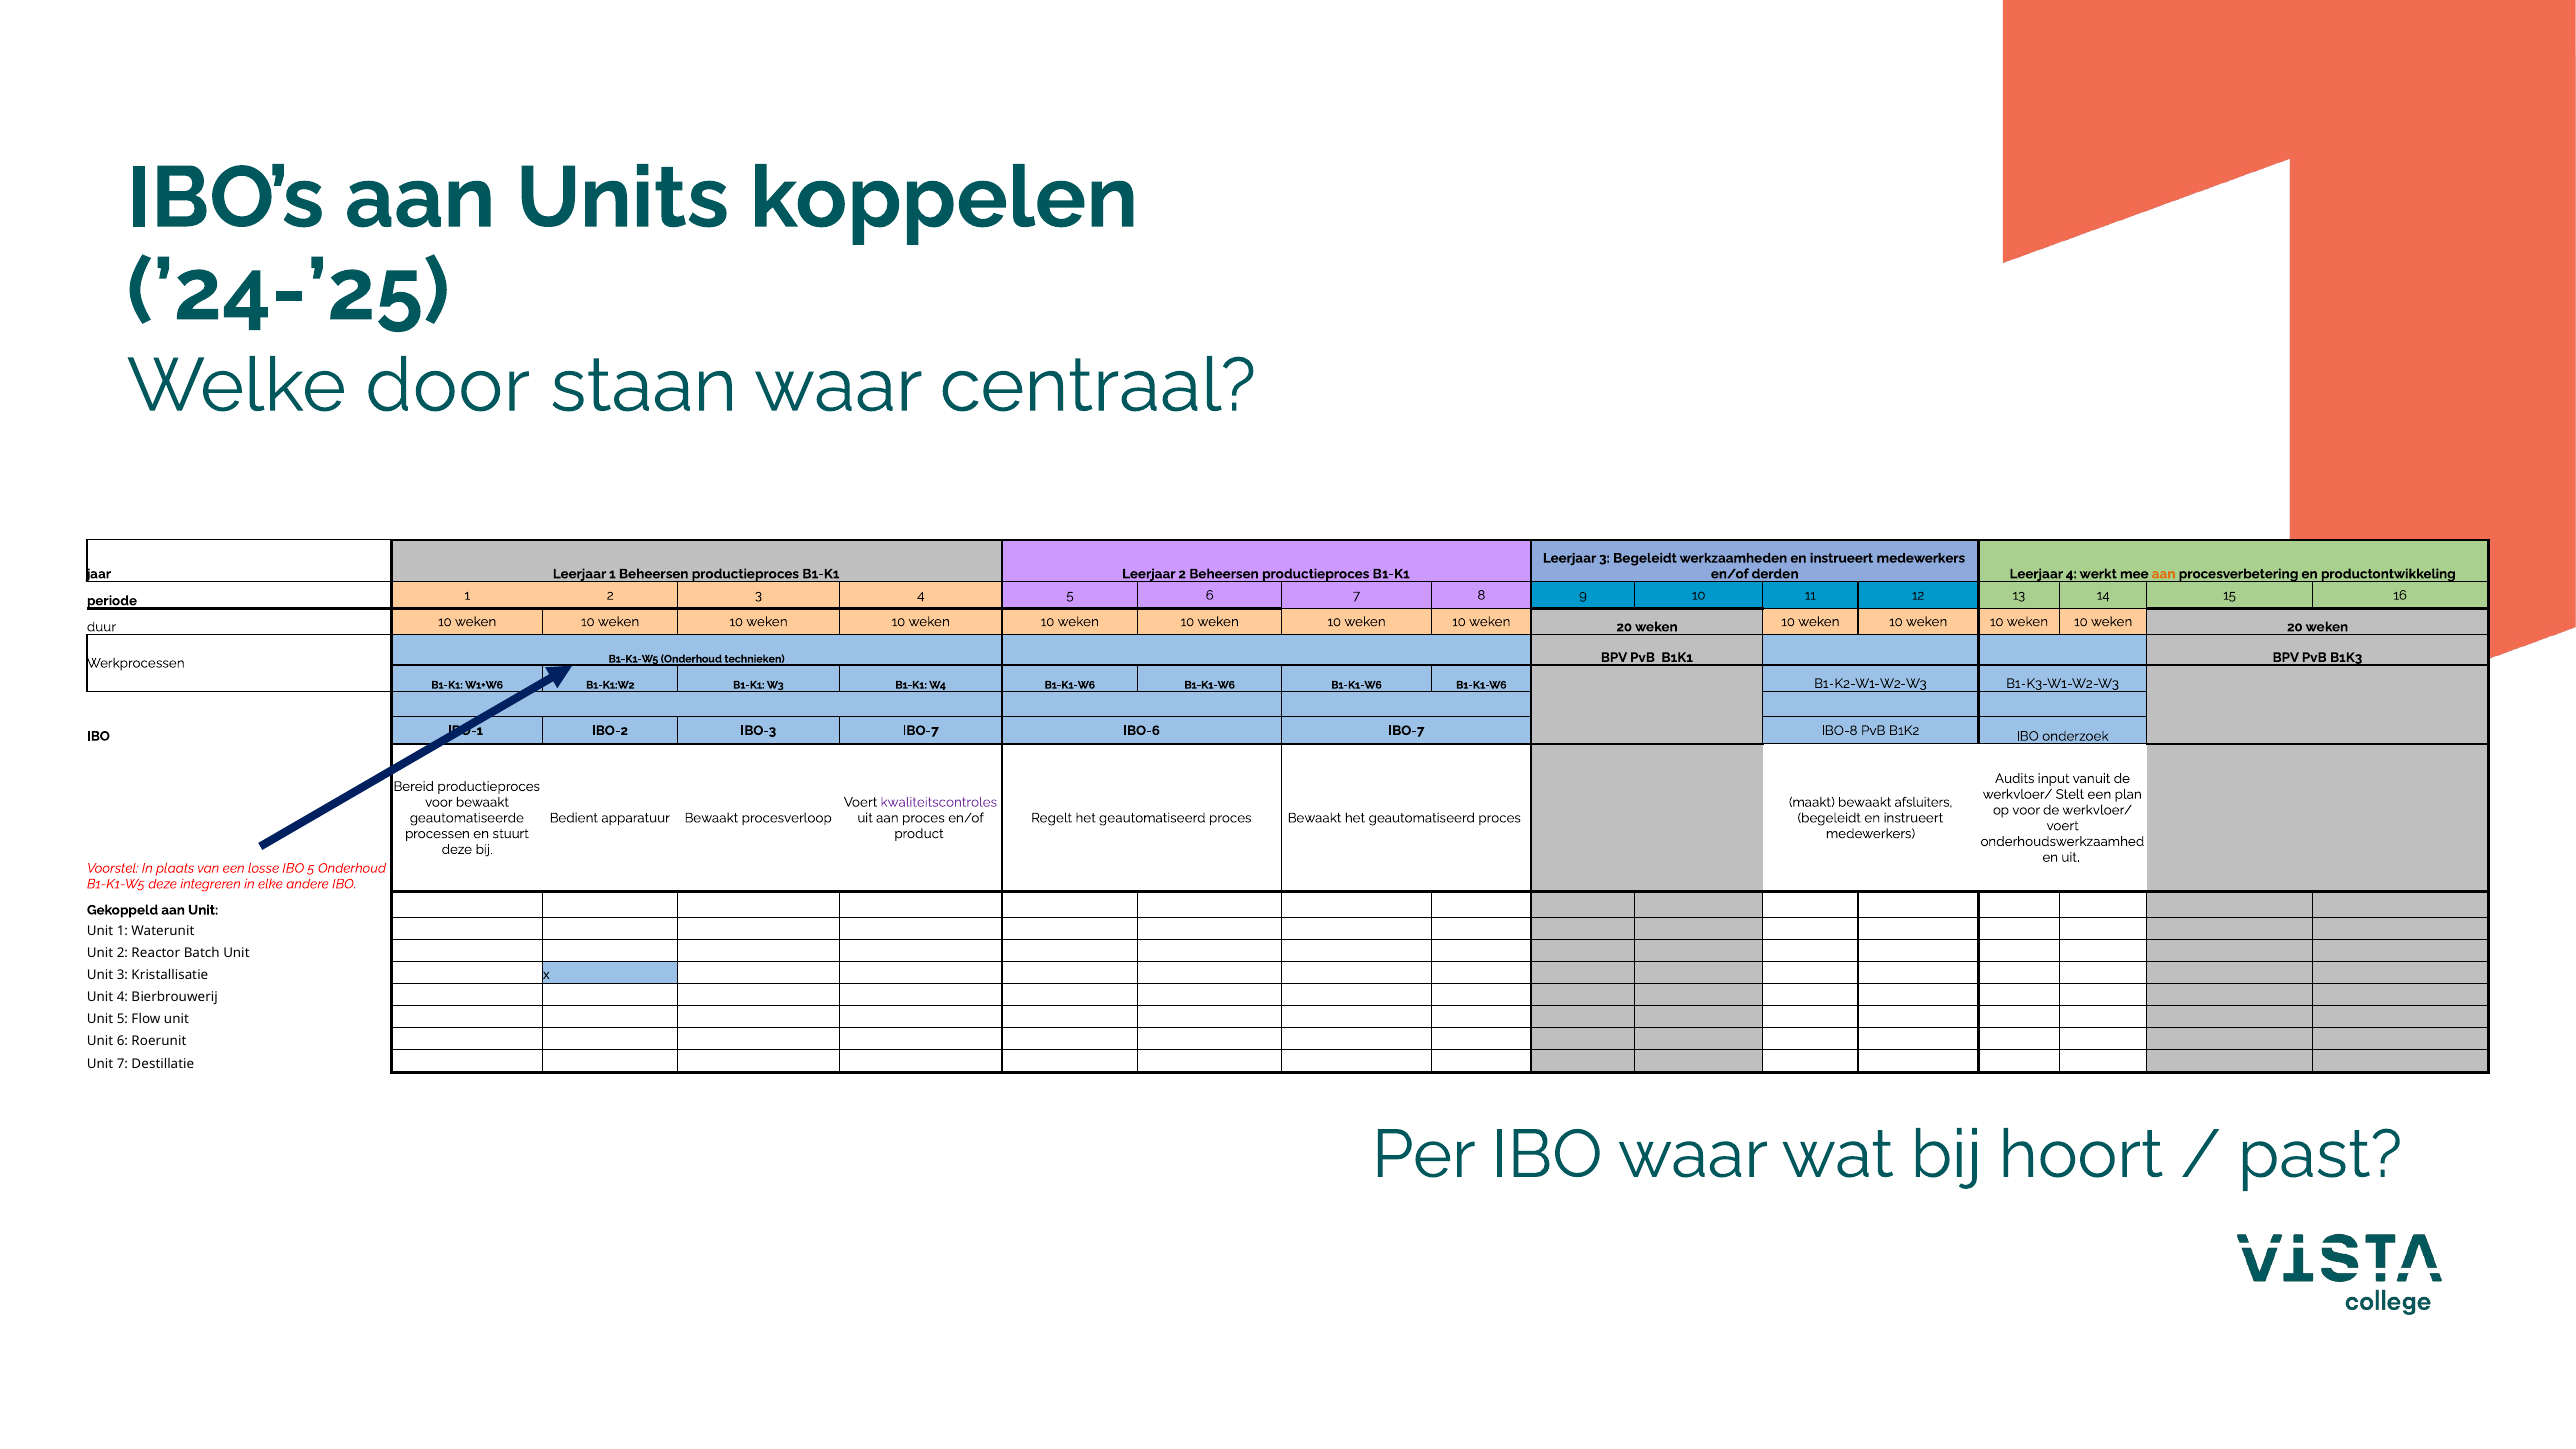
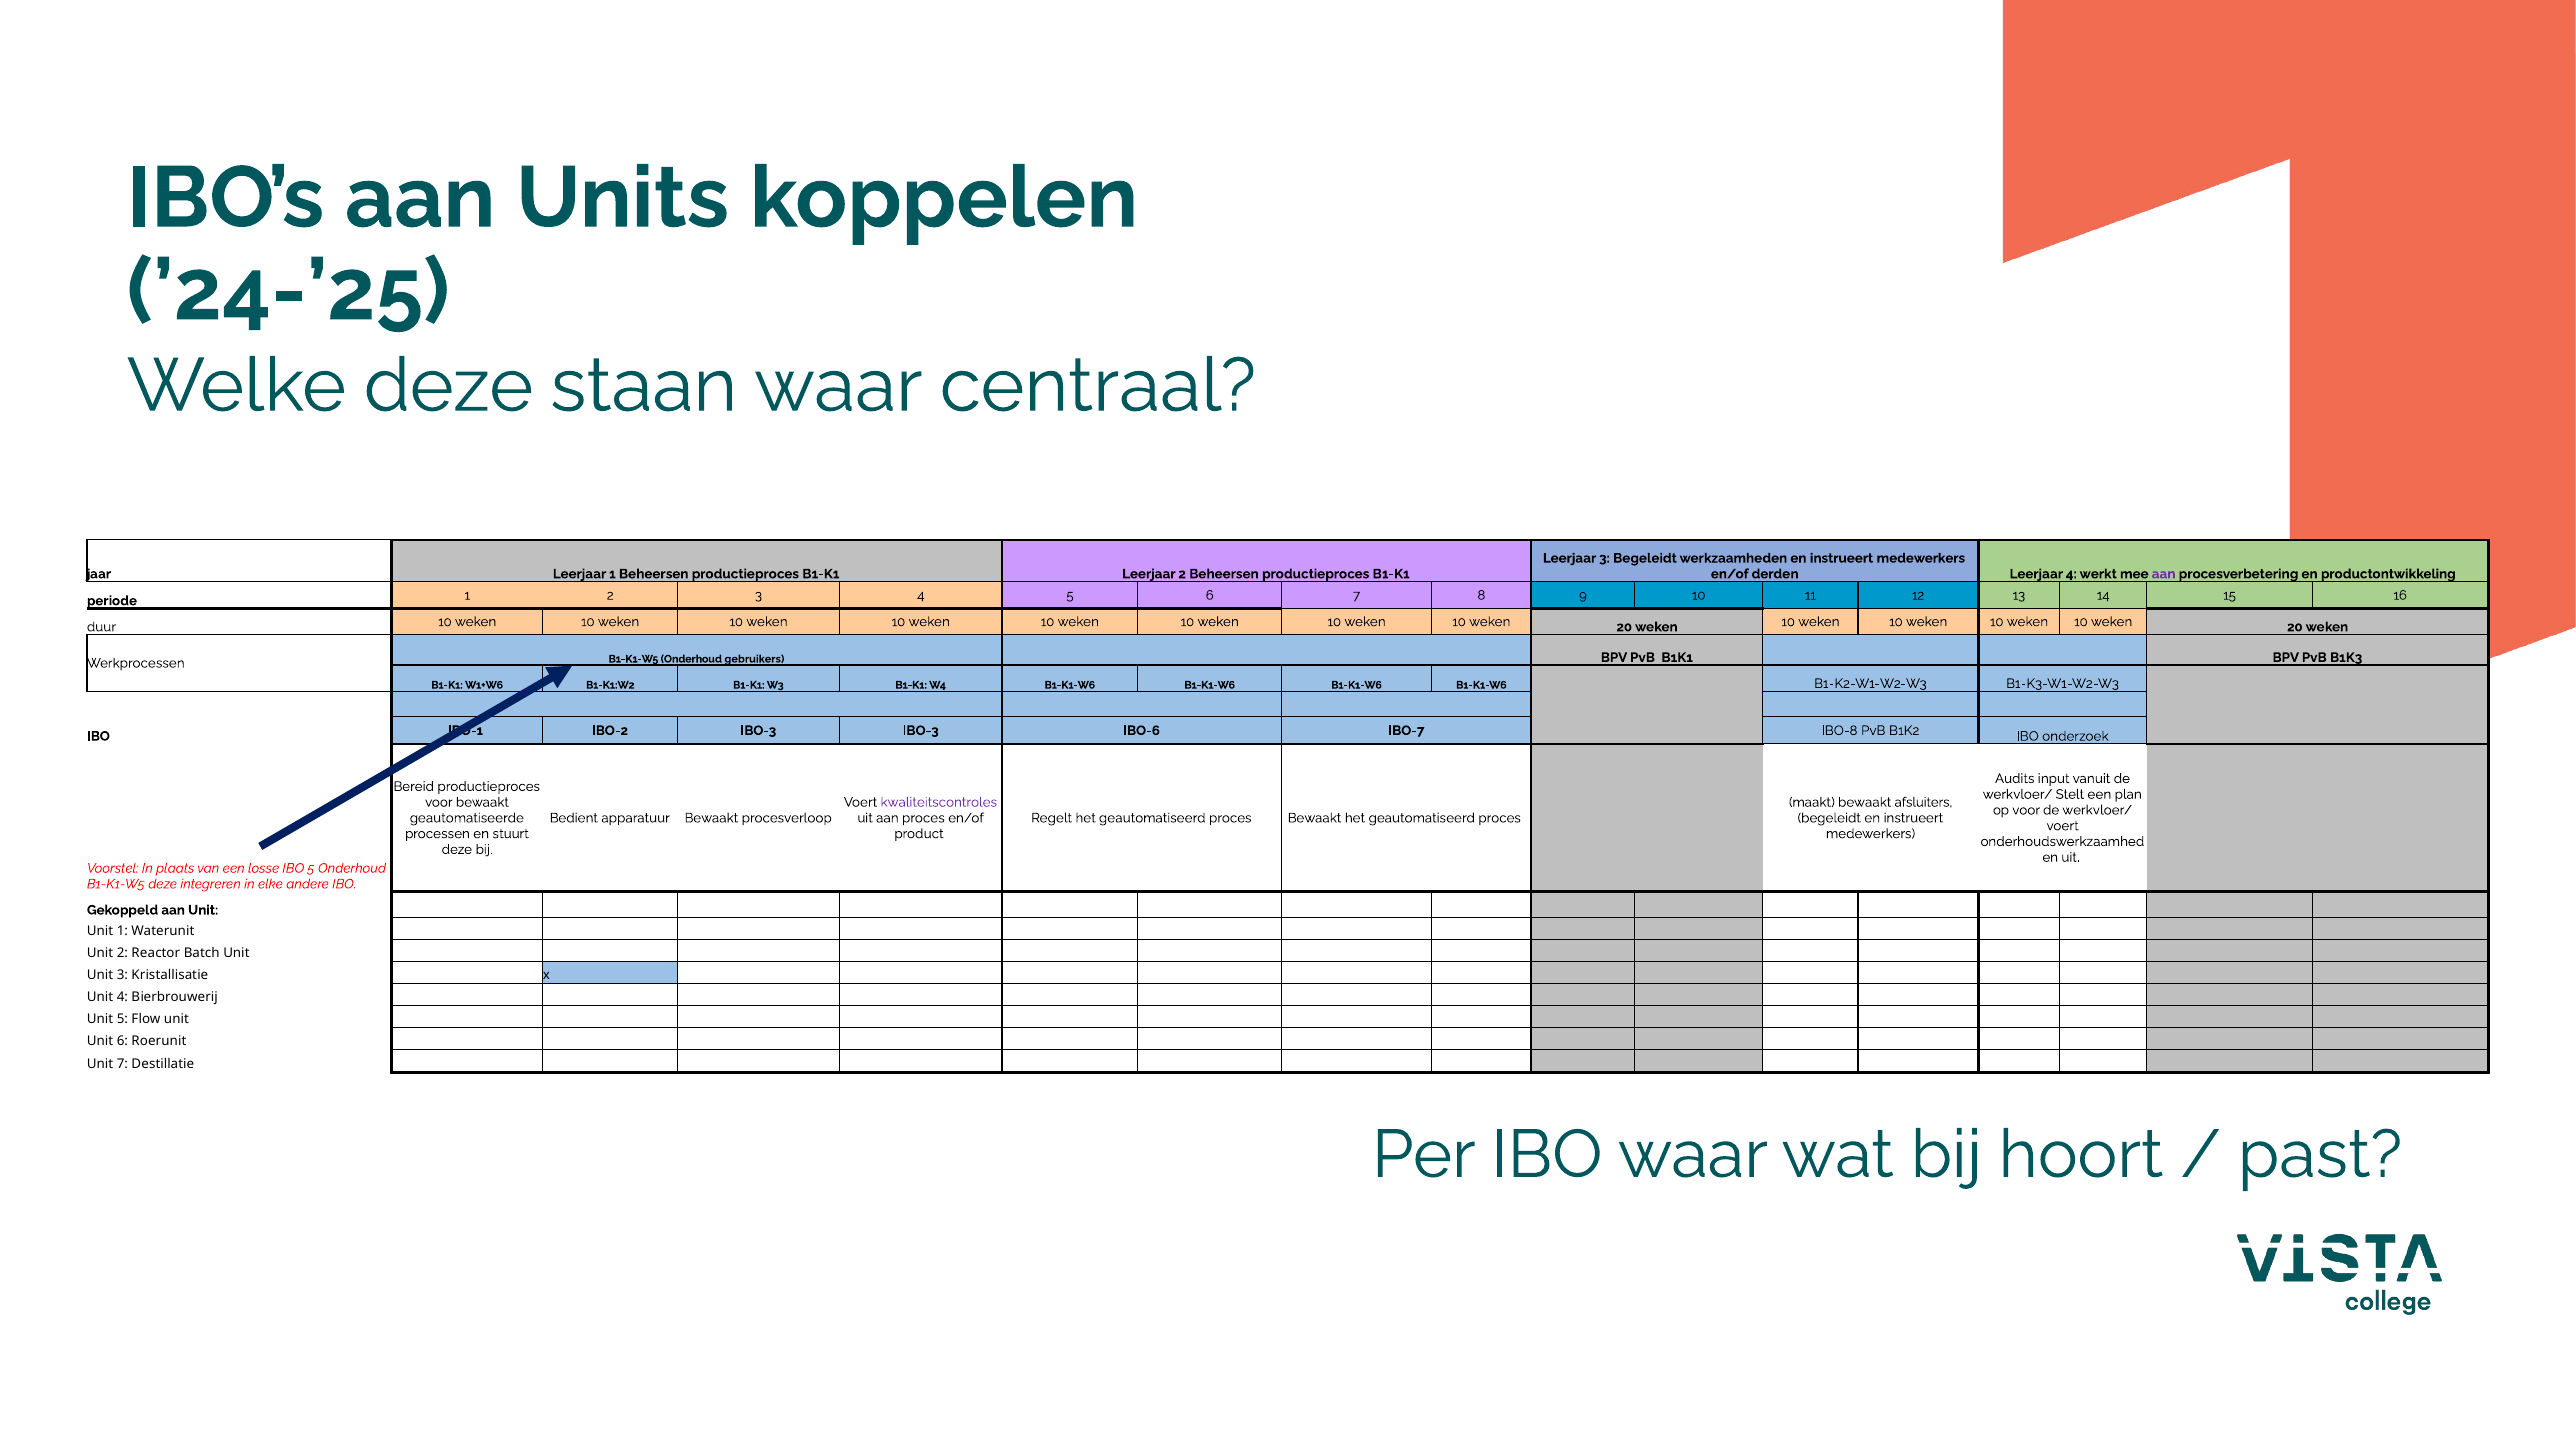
Welke door: door -> deze (449, 386)
aan colour: orange -> purple (2164, 574)
technieken: technieken -> gebruikers (754, 659)
IBO-3 IBO-7: IBO-7 -> IBO-3 (921, 731)
